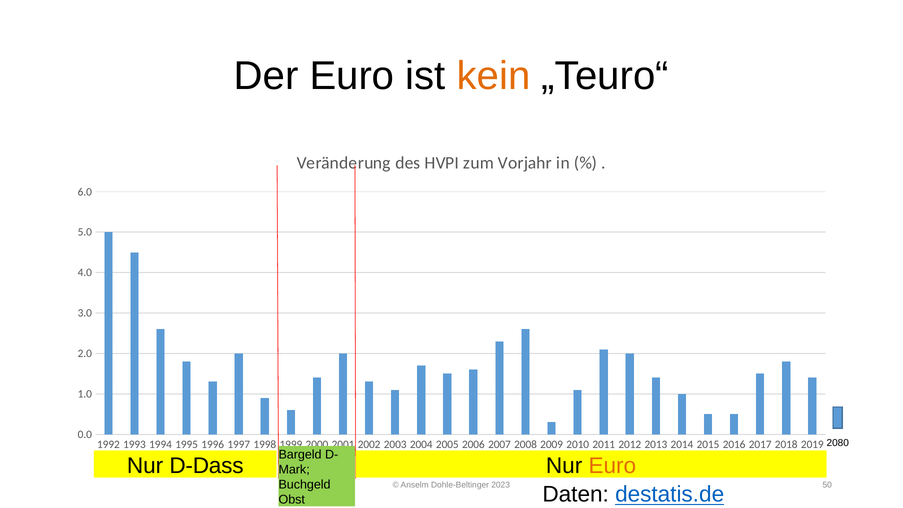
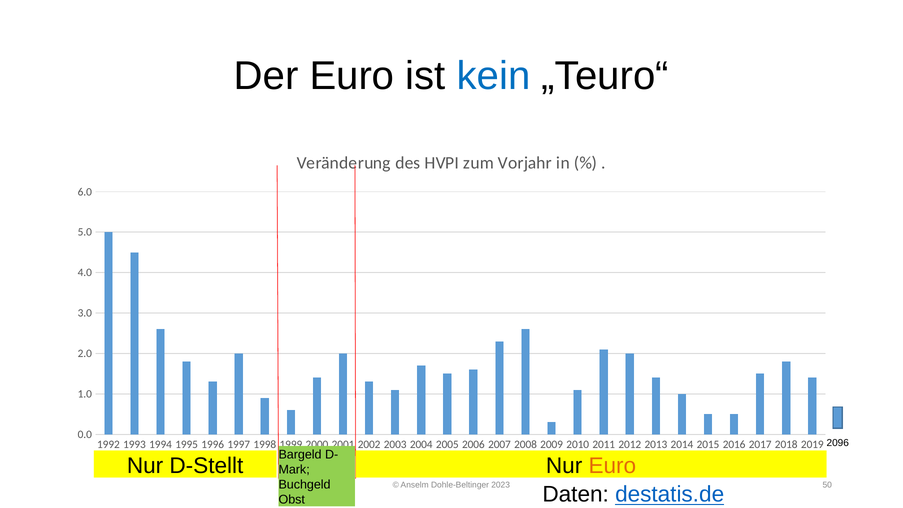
kein colour: orange -> blue (494, 76)
2080: 2080 -> 2096 (838, 443)
D-Dass: D-Dass -> D-Stellt (206, 466)
